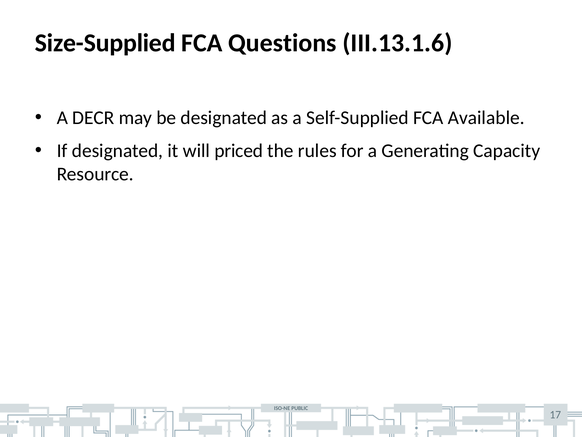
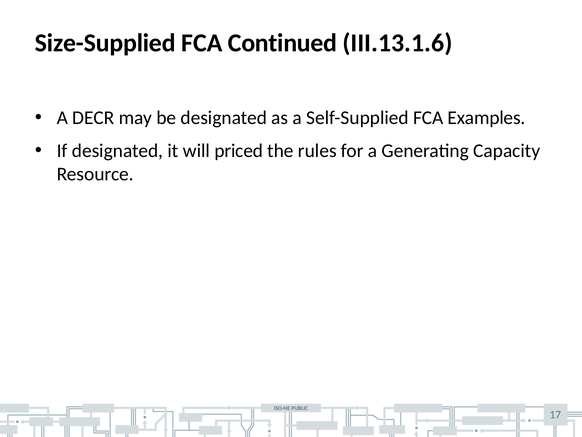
Questions: Questions -> Continued (283, 43)
Available: Available -> Examples (486, 118)
